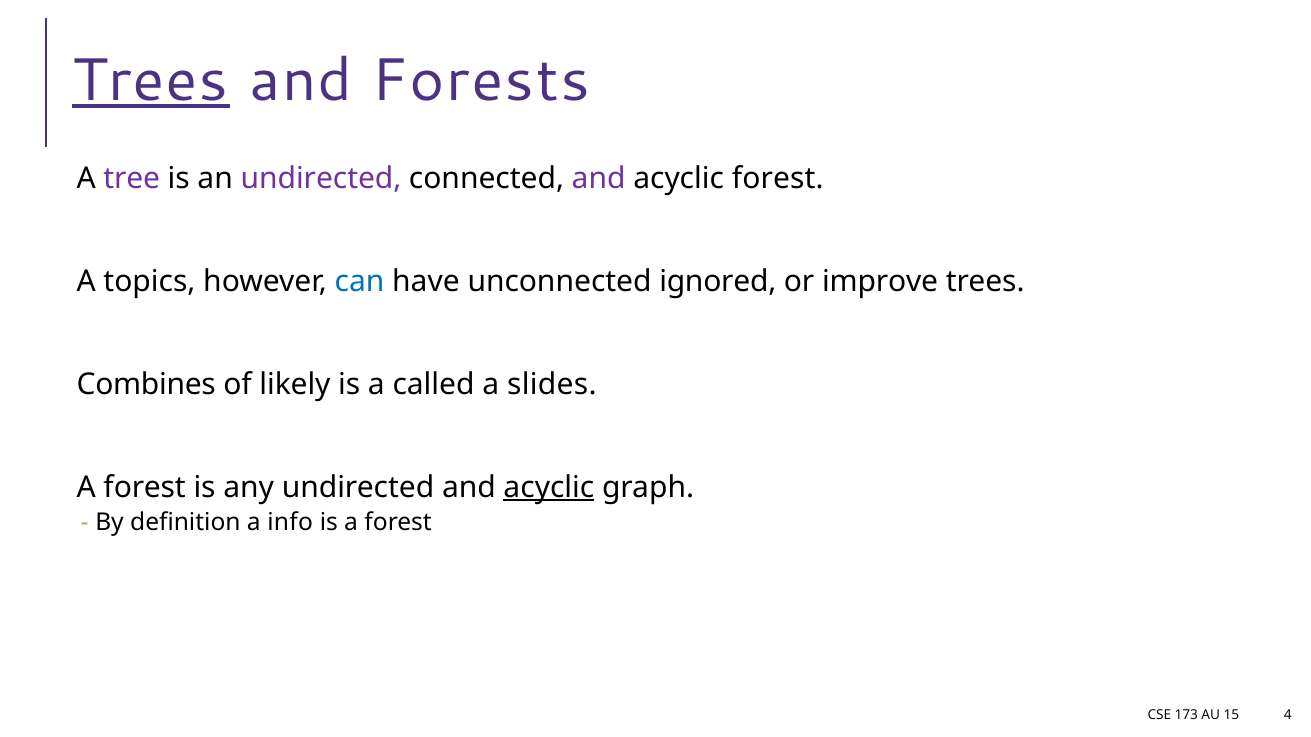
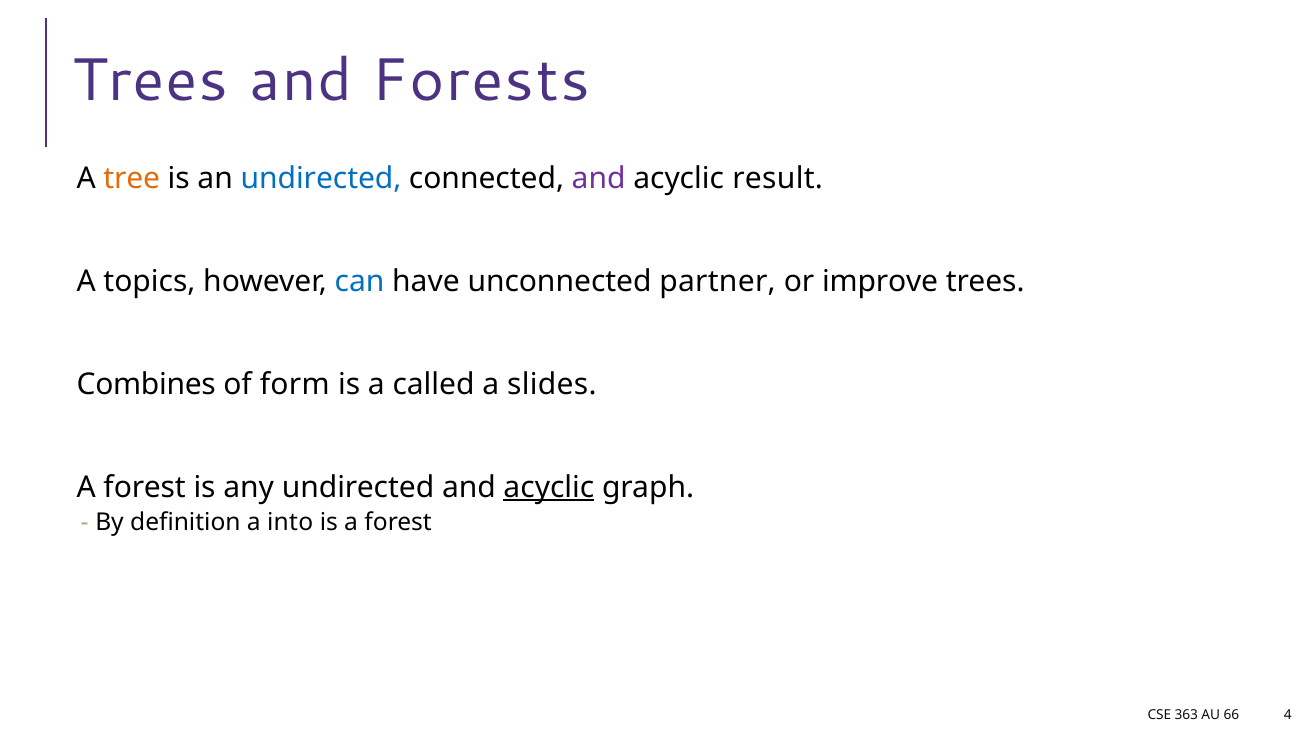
Trees underline: present -> none (151, 80)
tree colour: purple -> orange (132, 178)
undirected colour: purple -> blue (321, 178)
acyclic forest: forest -> result (778, 178)
ignored: ignored -> partner (718, 281)
likely: likely -> form (295, 385)
info: info -> into (290, 523)
173: 173 -> 363 (1186, 716)
15: 15 -> 66 (1231, 716)
